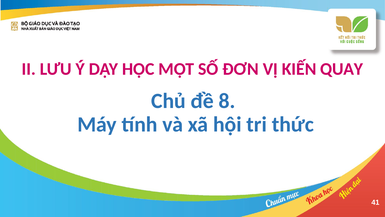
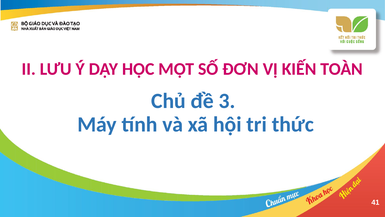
QUAY: QUAY -> TOÀN (342, 69)
8: 8 -> 3 (227, 101)
